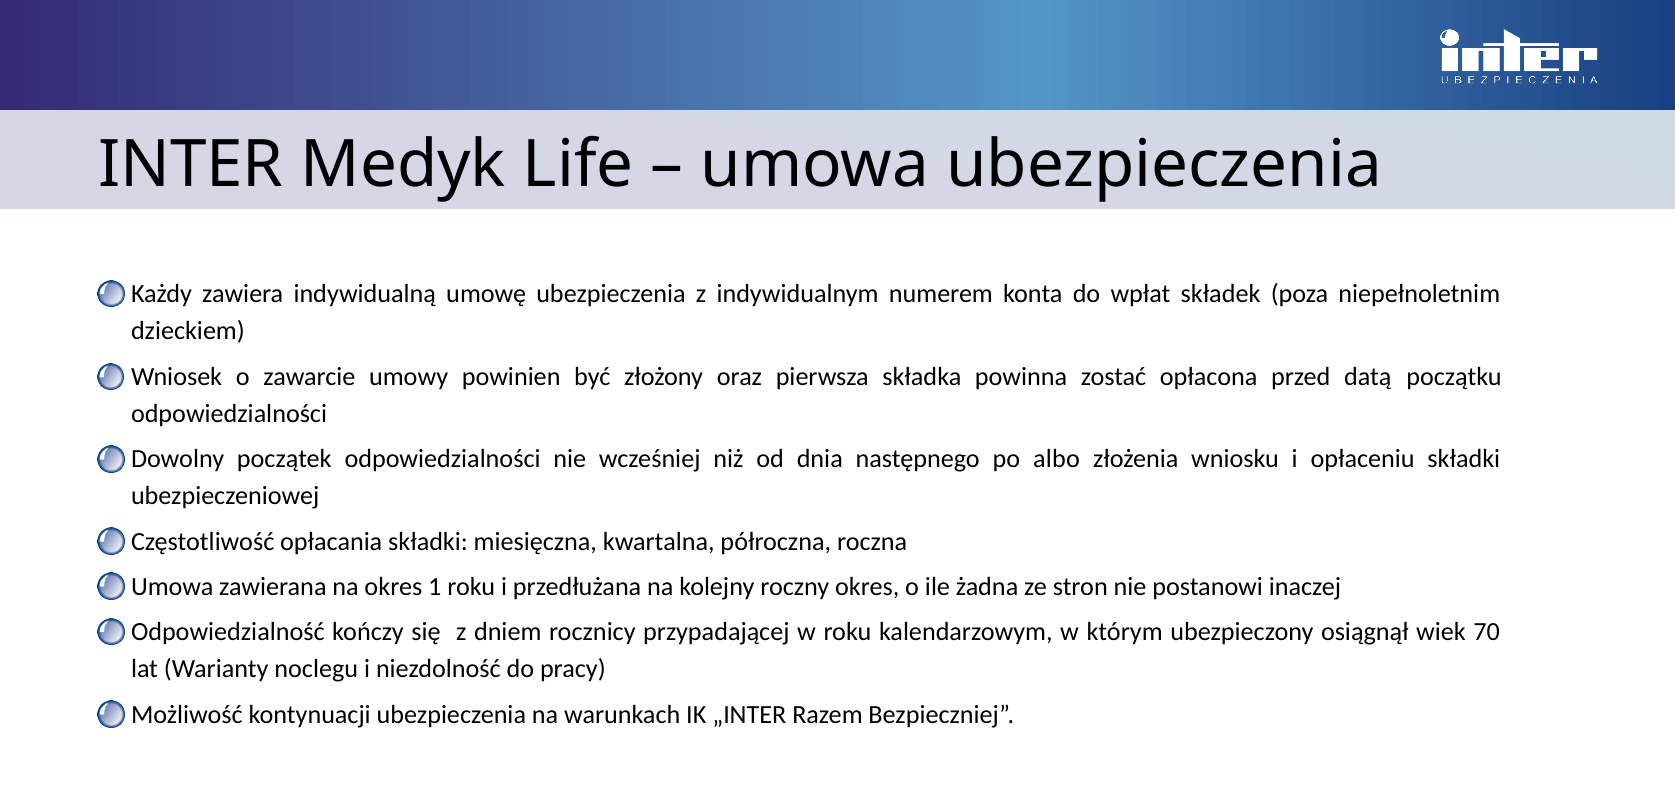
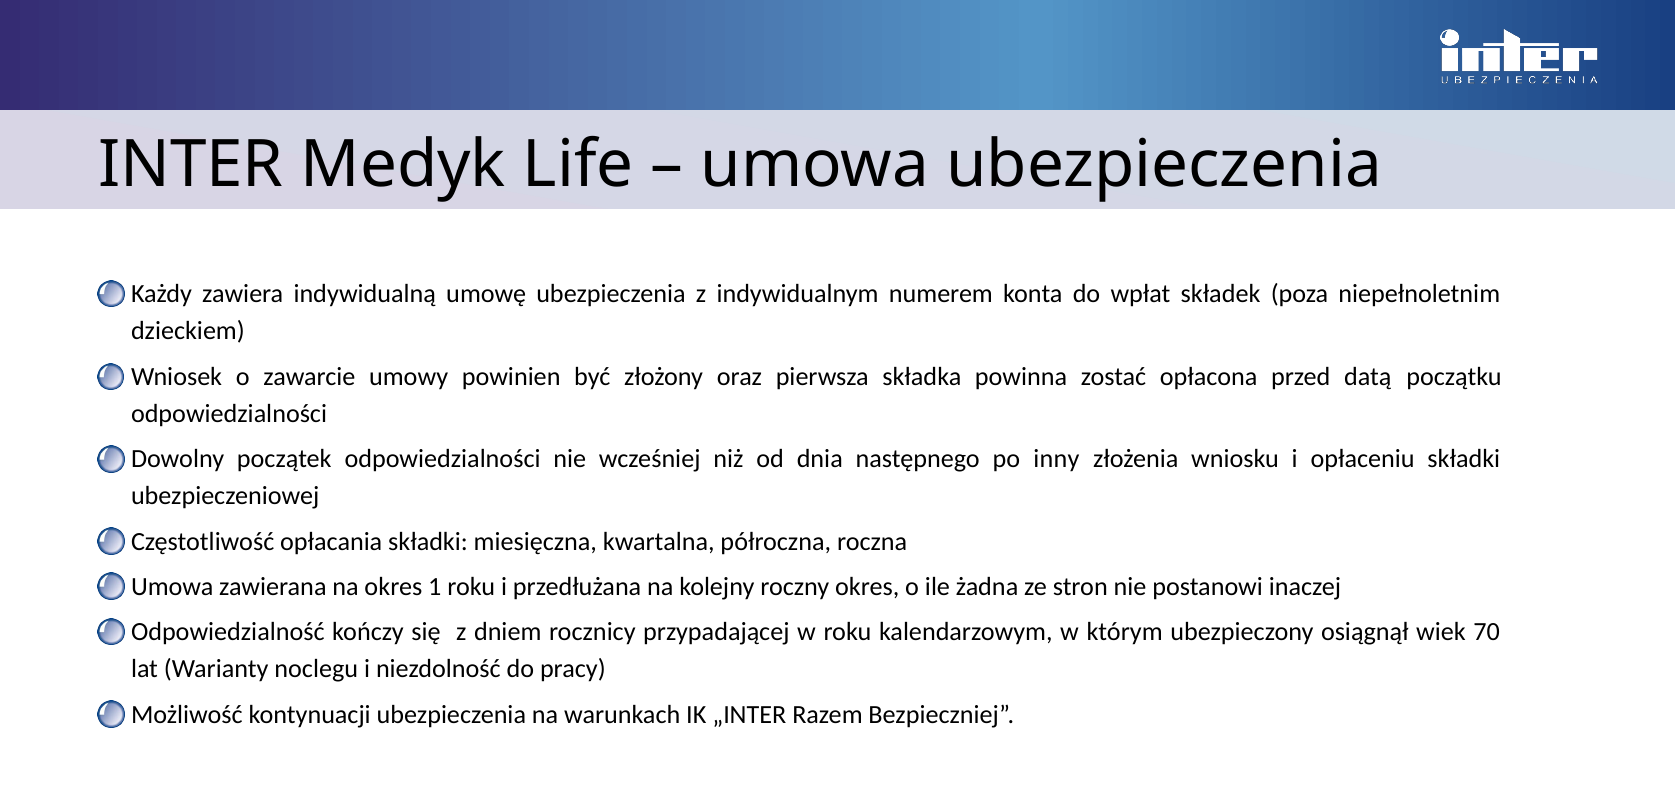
albo: albo -> inny (1056, 459)
